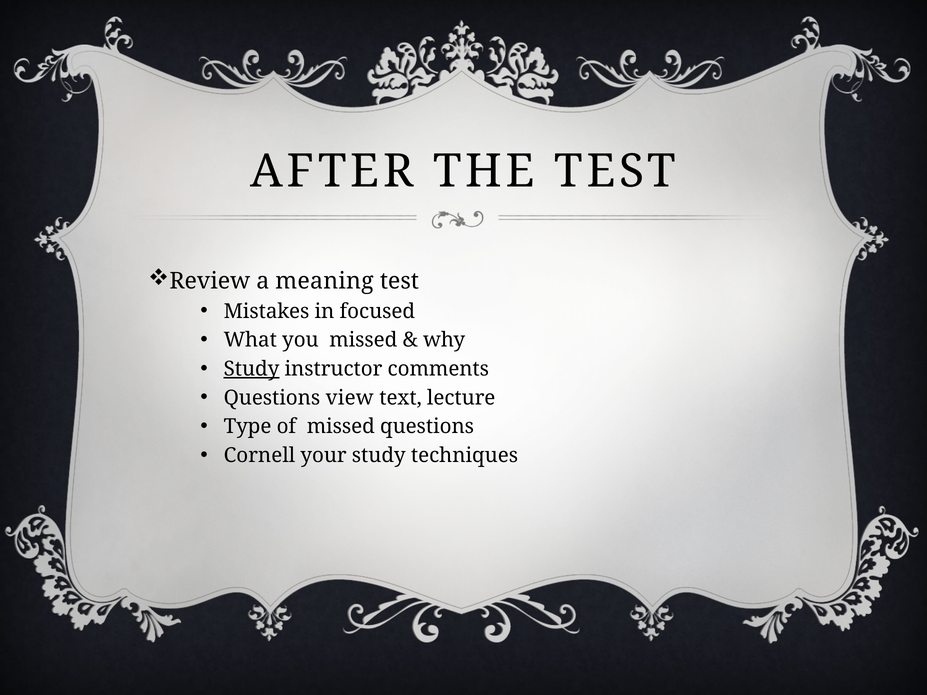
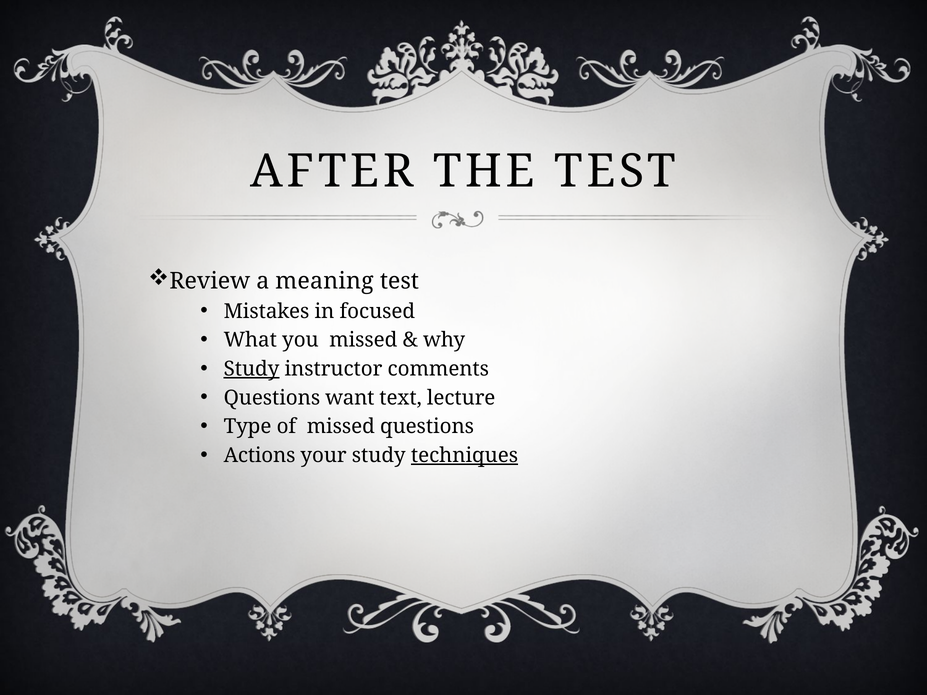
view: view -> want (350, 398)
Cornell: Cornell -> Actions (260, 456)
techniques underline: none -> present (464, 456)
